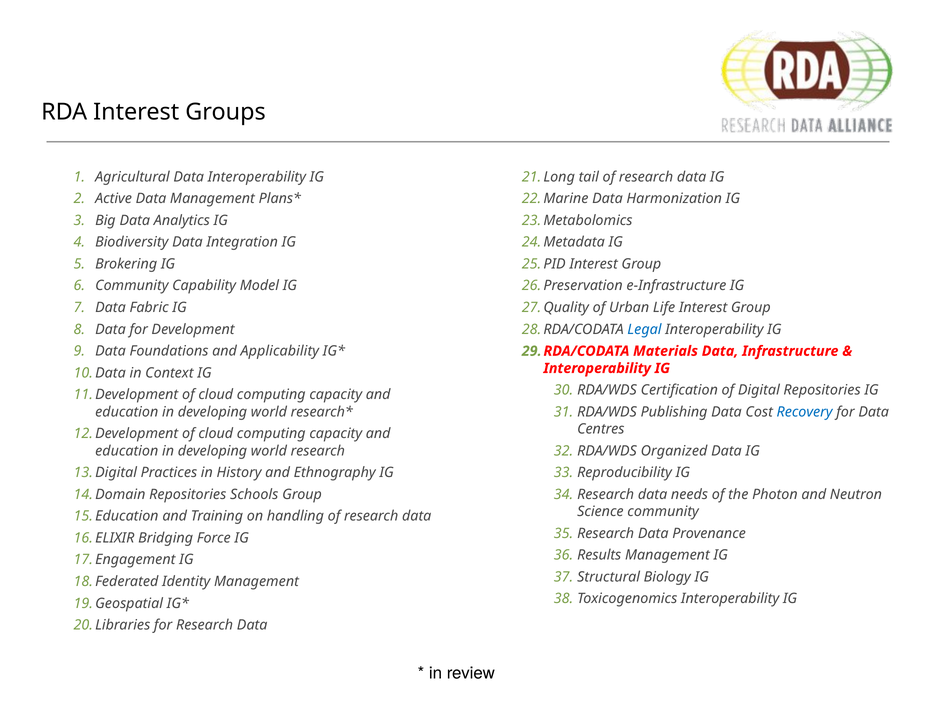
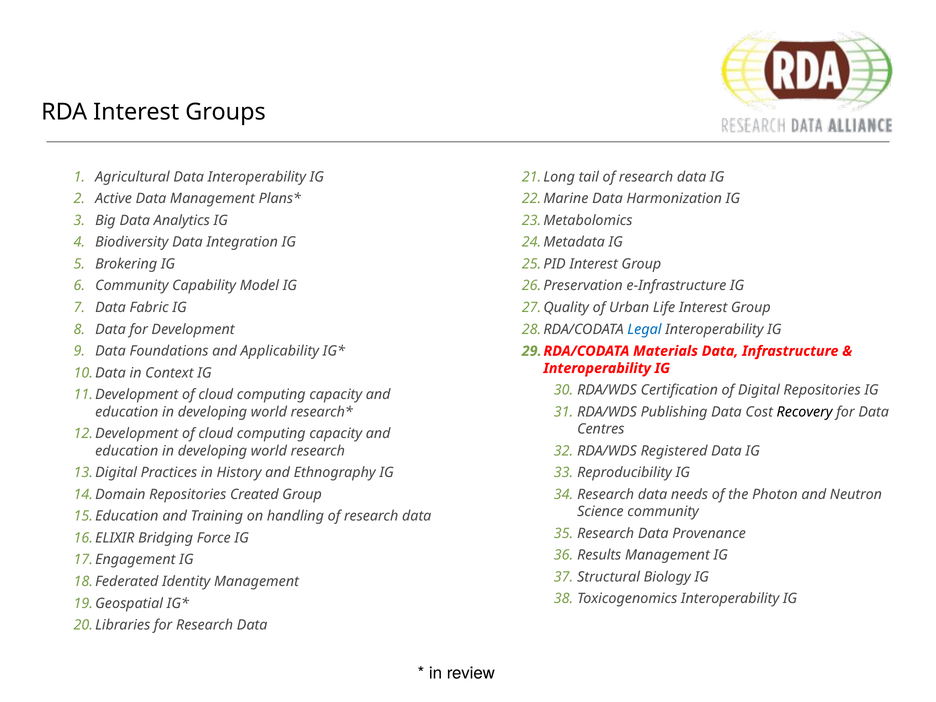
Recovery colour: blue -> black (805, 412)
Organized: Organized -> Registered (674, 451)
Schools: Schools -> Created (254, 494)
